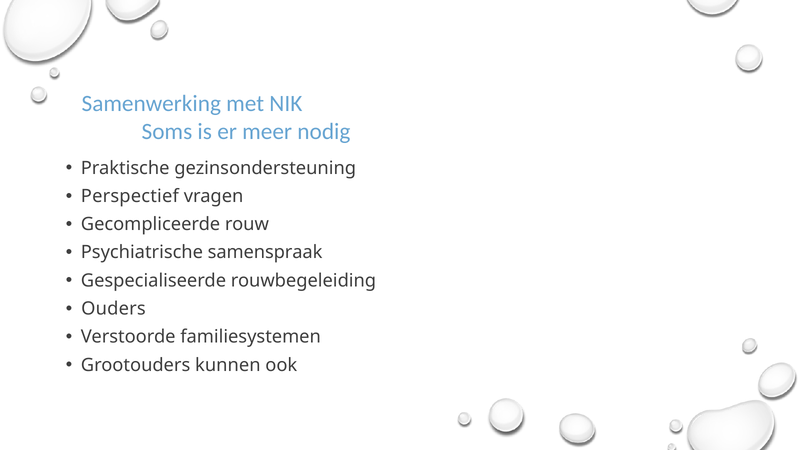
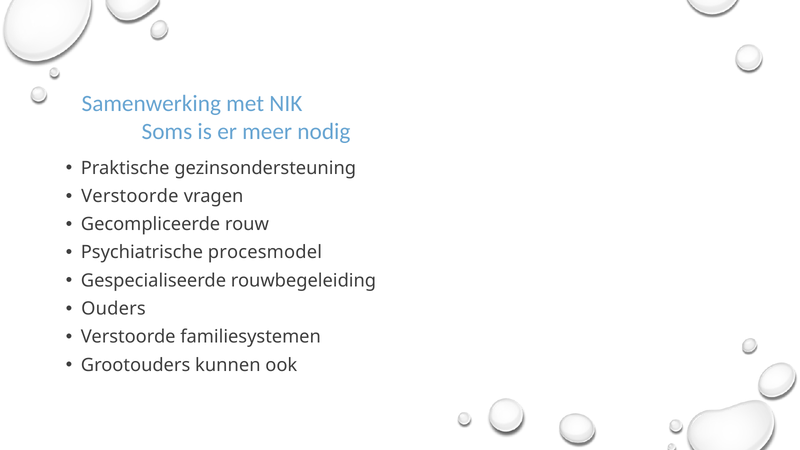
Perspectief: Perspectief -> Verstoorde (130, 196)
samenspraak: samenspraak -> procesmodel (265, 252)
